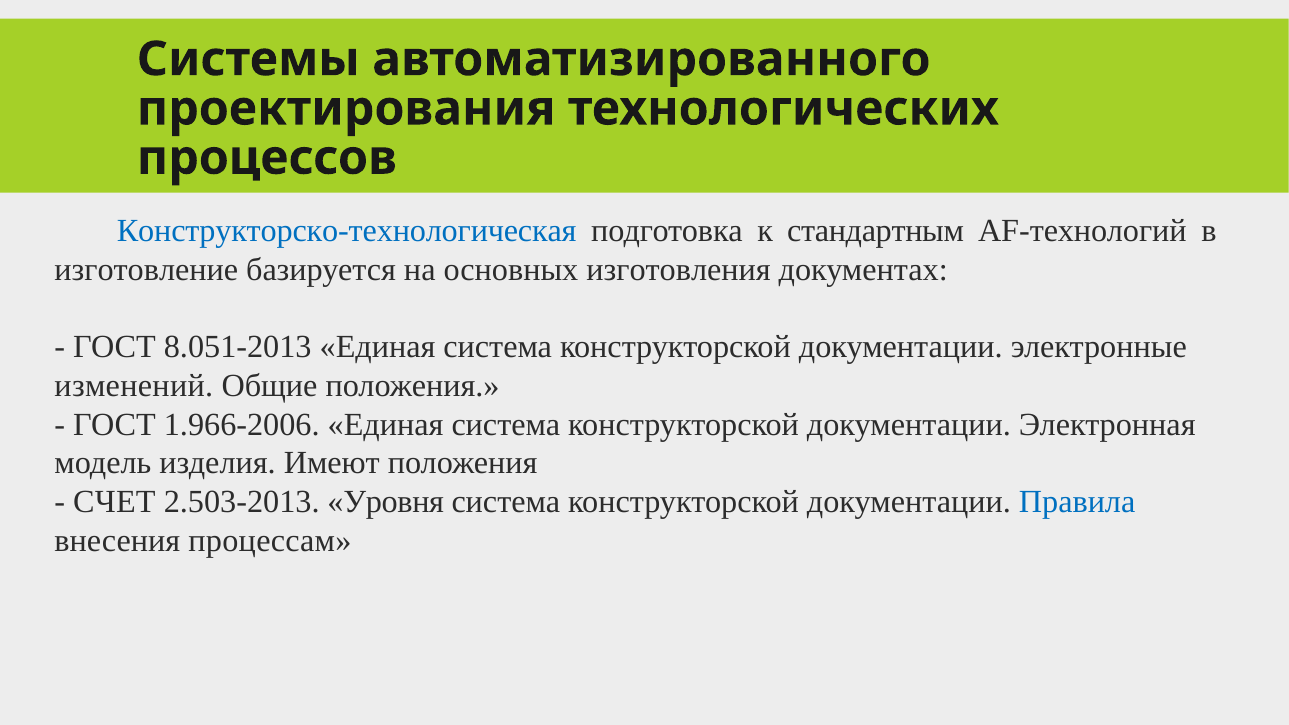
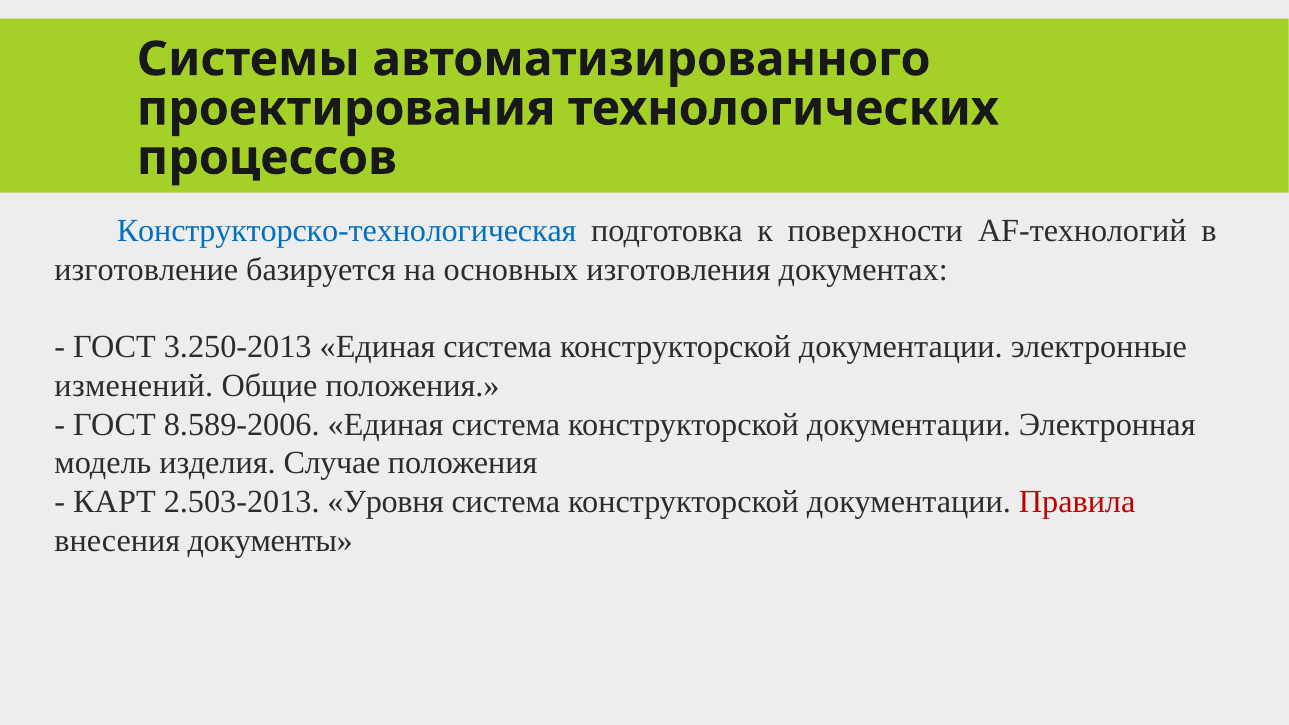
стандартным: стандартным -> поверхности (875, 231)
8.051-2013: 8.051-2013 -> 3.250-2013 (238, 347)
1.966-2006: 1.966-2006 -> 8.589-2006 (242, 425)
Имеют: Имеют -> Случае (332, 463)
СЧЕТ: СЧЕТ -> КАРТ (114, 502)
Правила colour: blue -> red (1077, 502)
процессам: процессам -> документы (270, 541)
